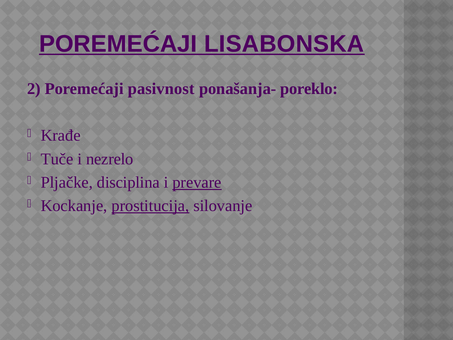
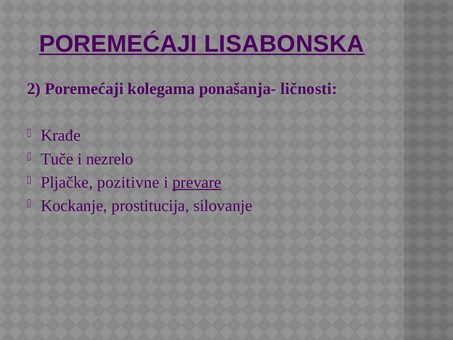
pasivnost: pasivnost -> kolegama (161, 89)
poreklo: poreklo -> ličnosti (309, 89)
disciplina: disciplina -> pozitivne (128, 182)
prostitucija underline: present -> none (150, 206)
